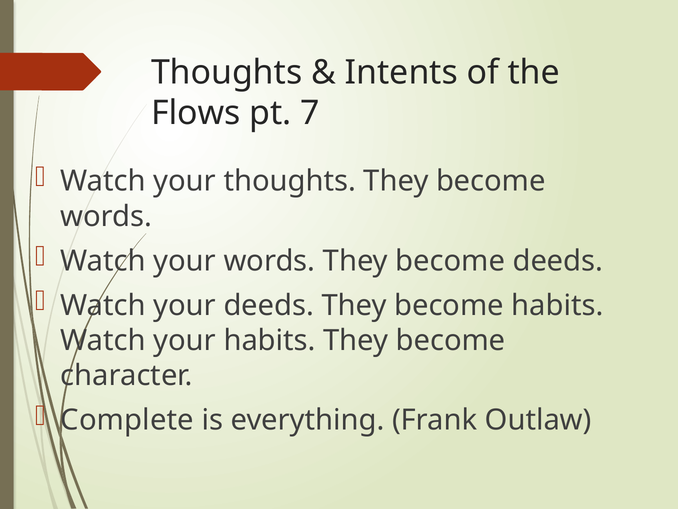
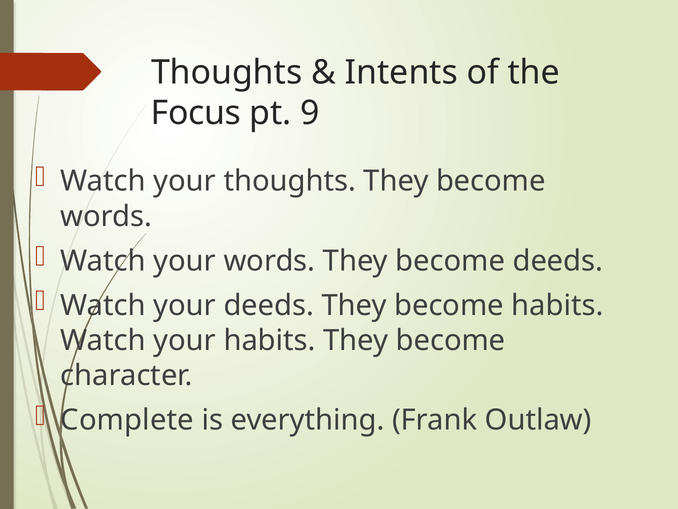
Flows: Flows -> Focus (196, 113)
7: 7 -> 9 (310, 113)
